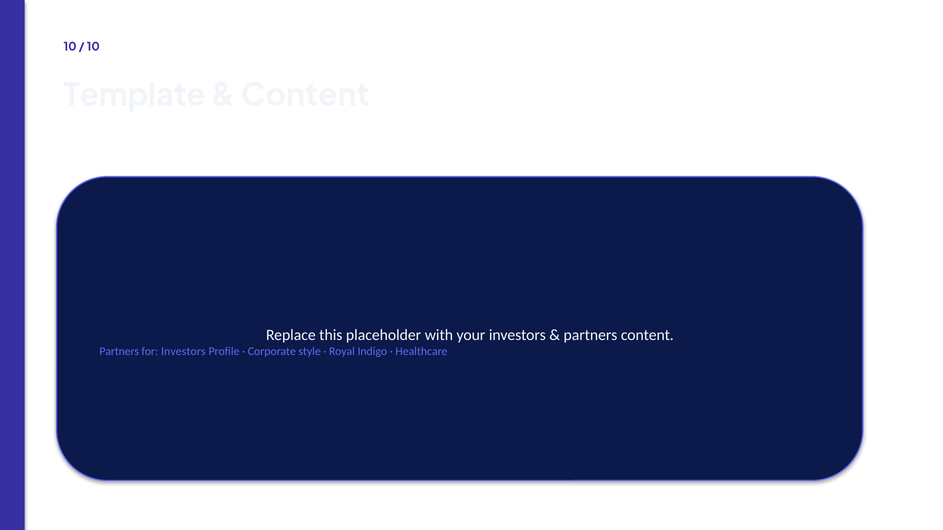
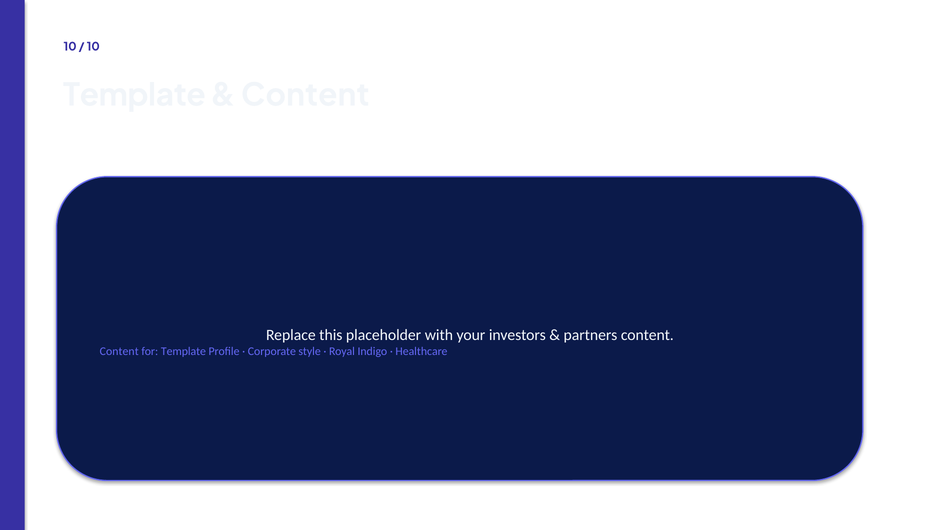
Partners: Partners -> Content (119, 351)
for Investors: Investors -> Template (183, 351)
